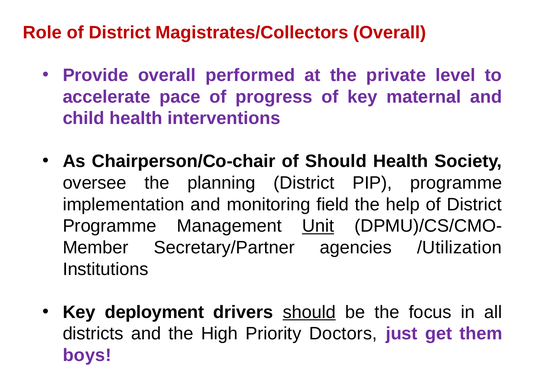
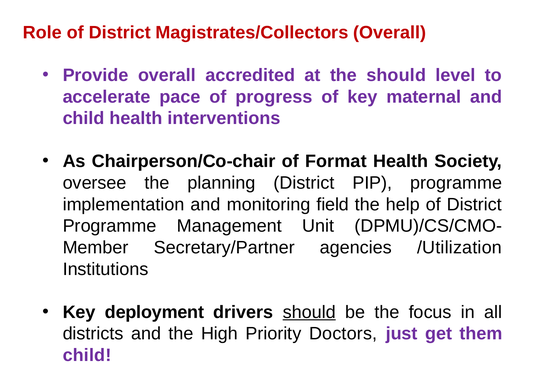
performed: performed -> accredited (250, 75)
the private: private -> should (396, 75)
of Should: Should -> Format (336, 161)
Unit underline: present -> none (318, 226)
boys: boys -> child (87, 355)
